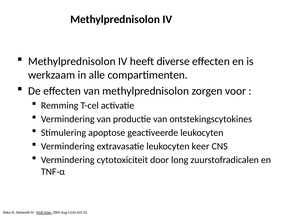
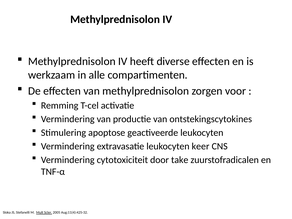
long: long -> take (180, 160)
